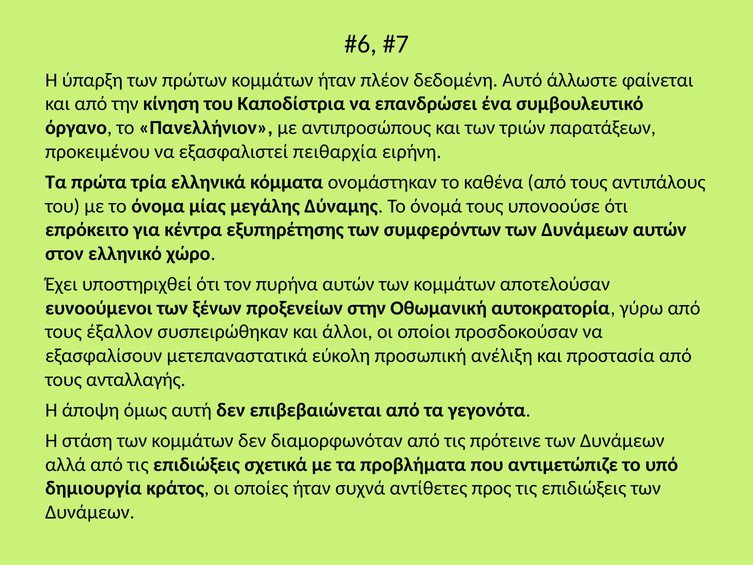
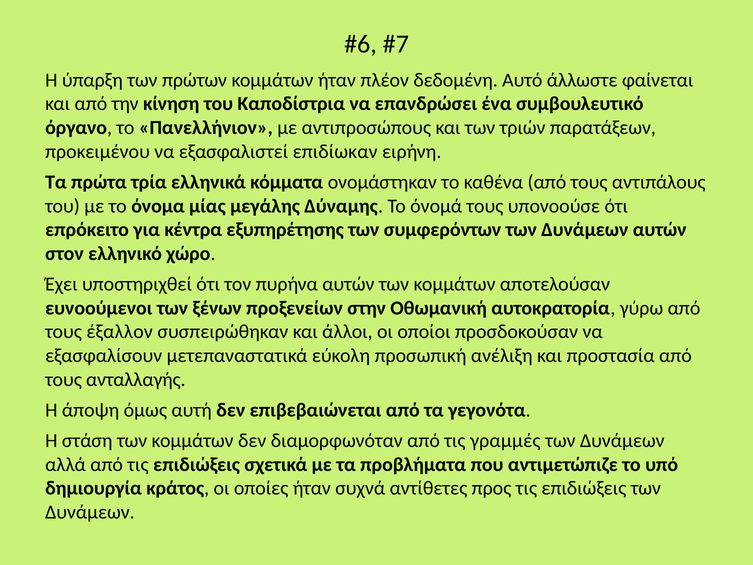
πειθαρχία: πειθαρχία -> επιδίωκαν (335, 152)
πρότεινε: πρότεινε -> γραμμές (505, 441)
